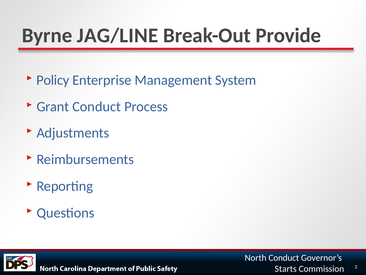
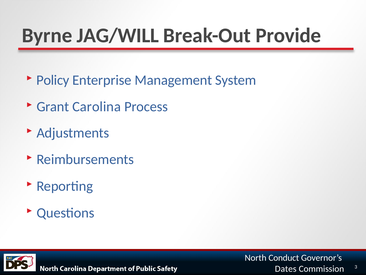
JAG/LINE: JAG/LINE -> JAG/WILL (118, 35)
Grant Conduct: Conduct -> Carolina (97, 107)
Starts: Starts -> Dates (286, 268)
